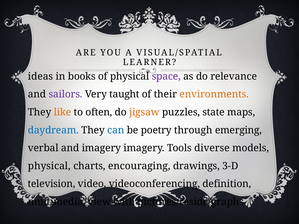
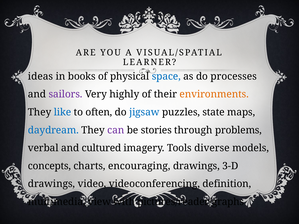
space colour: purple -> blue (166, 76)
relevance: relevance -> processes (234, 76)
taught: taught -> highly (124, 94)
like colour: orange -> blue (63, 112)
jigsaw colour: orange -> blue (144, 112)
can colour: blue -> purple (116, 130)
poetry: poetry -> stories (156, 130)
emerging: emerging -> problems (238, 130)
and imagery: imagery -> cultured (101, 148)
physical: physical -> concepts (49, 166)
television: television -> drawings (51, 184)
pictures/reside/graphs: pictures/reside/graphs -> pictures/reader/graphs (191, 202)
